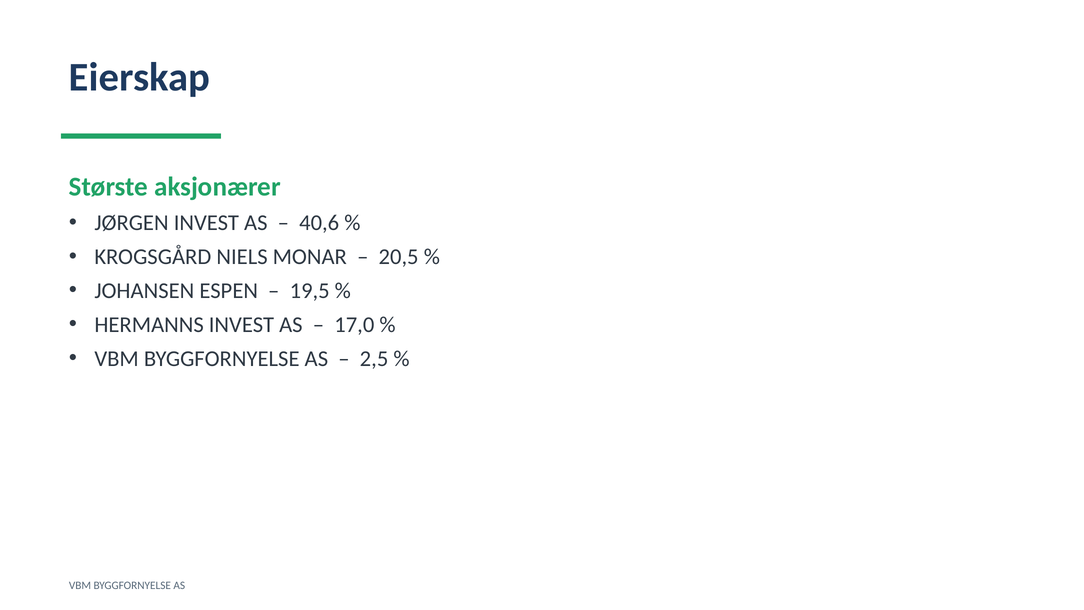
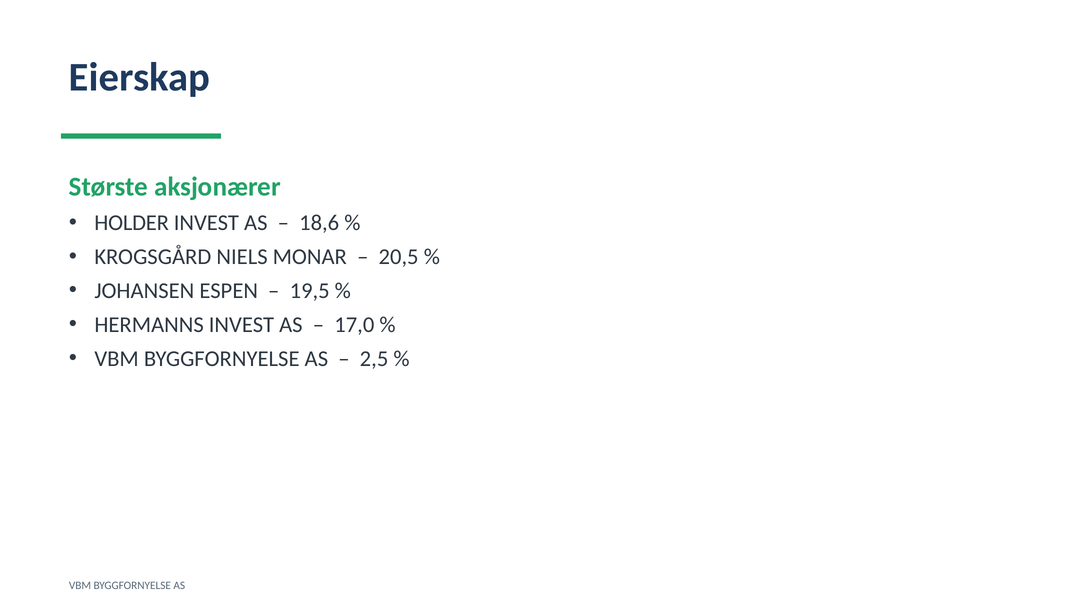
JØRGEN: JØRGEN -> HOLDER (132, 223)
40,6: 40,6 -> 18,6 (319, 223)
